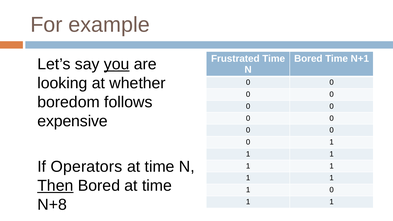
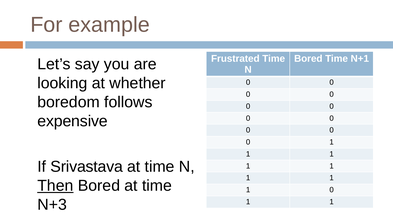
you underline: present -> none (117, 64)
Operators: Operators -> Srivastava (87, 167)
N+8: N+8 -> N+3 (52, 205)
